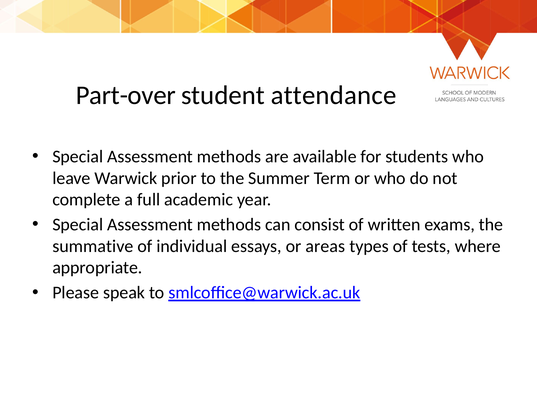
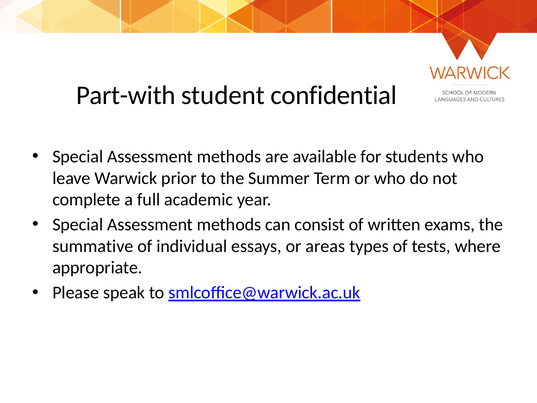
Part-over: Part-over -> Part-with (126, 95)
attendance: attendance -> confidential (334, 95)
